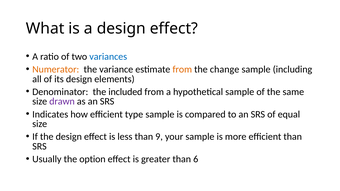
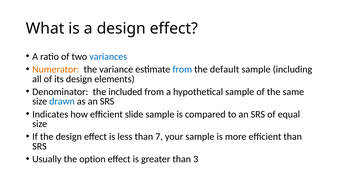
from colour: orange -> blue (182, 69)
change: change -> default (225, 69)
drawn colour: purple -> blue (62, 102)
type: type -> slide (134, 114)
9: 9 -> 7 (159, 137)
6: 6 -> 3 (196, 159)
